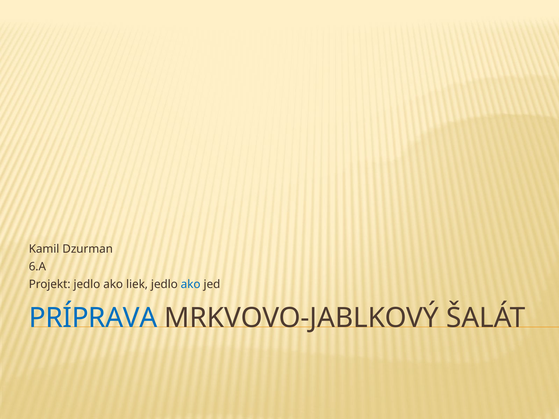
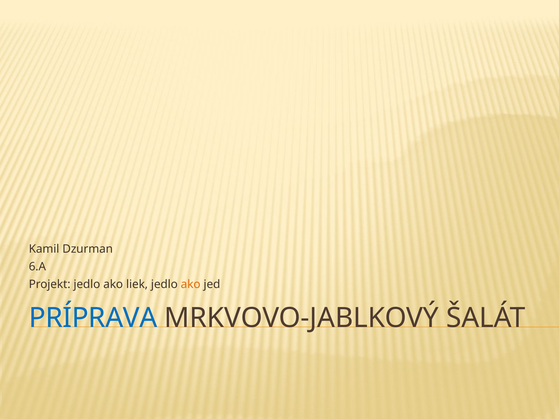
ako colour: blue -> orange (191, 285)
